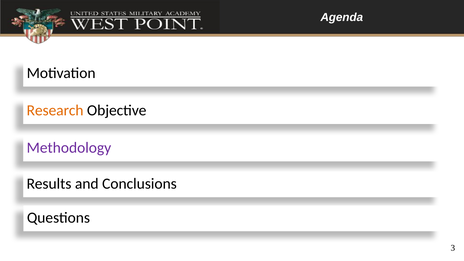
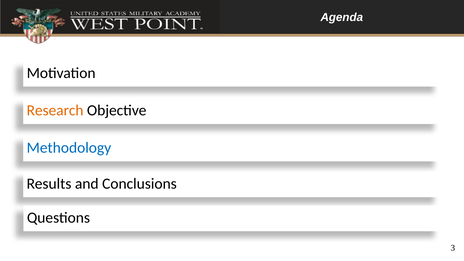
Methodology colour: purple -> blue (69, 148)
